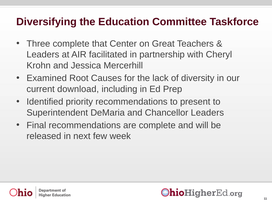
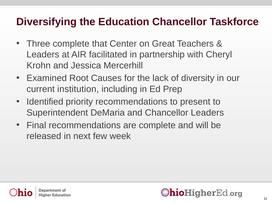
Education Committee: Committee -> Chancellor (180, 22)
download: download -> institution (78, 89)
